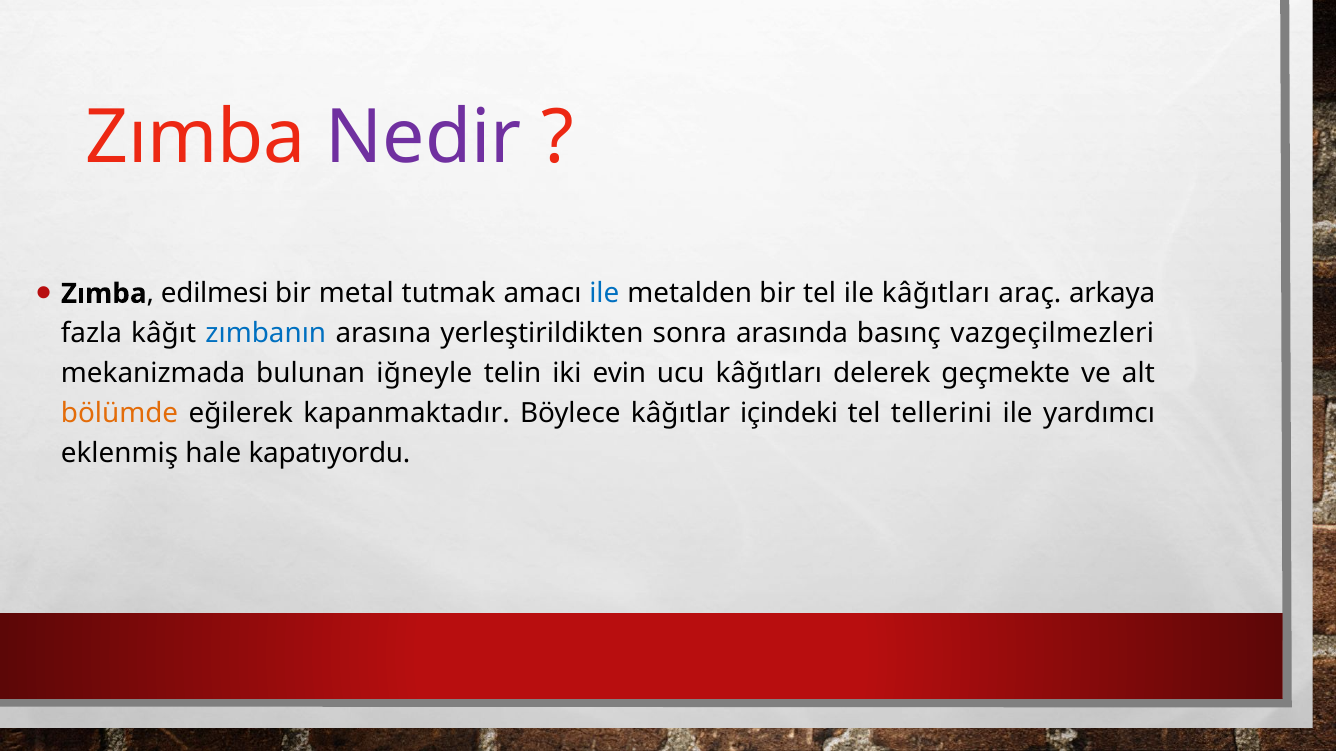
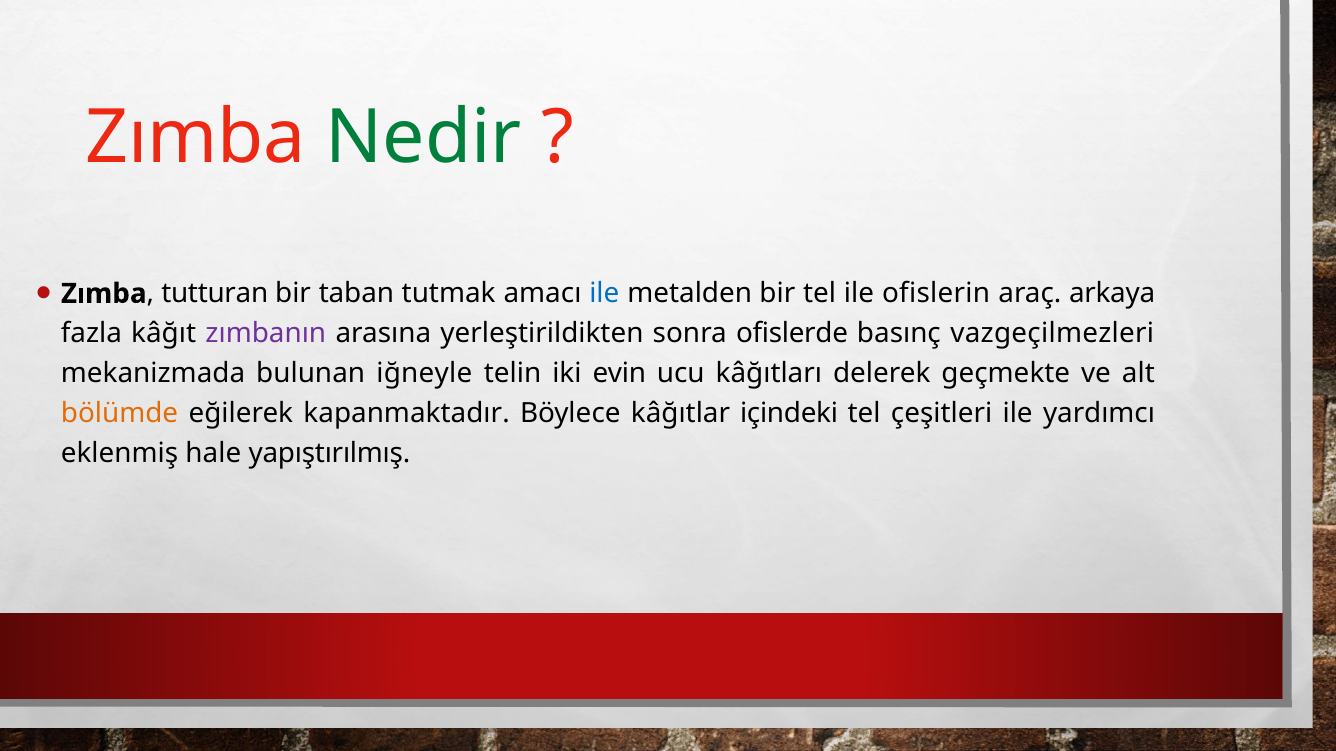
Nedir colour: purple -> green (424, 138)
edilmesi: edilmesi -> tutturan (215, 294)
metal: metal -> taban (356, 294)
ile kâğıtları: kâğıtları -> ofislerin (936, 294)
zımbanın colour: blue -> purple (266, 334)
arasında: arasında -> ofislerde (792, 334)
tellerini: tellerini -> çeşitleri (942, 414)
kapatıyordu: kapatıyordu -> yapıştırılmış (329, 454)
